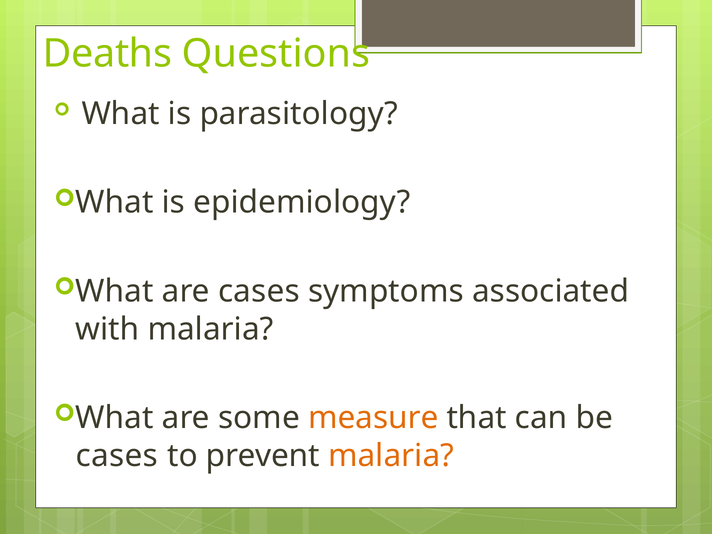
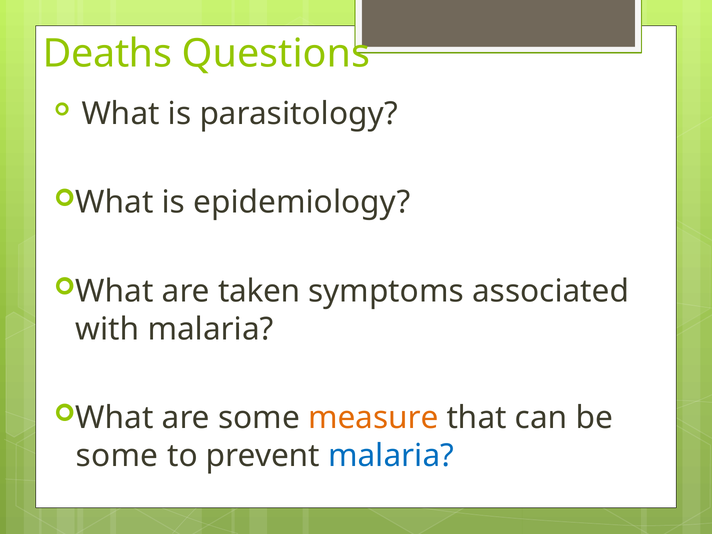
are cases: cases -> taken (259, 291)
cases: cases -> some (117, 456)
malaria colour: orange -> blue (391, 456)
